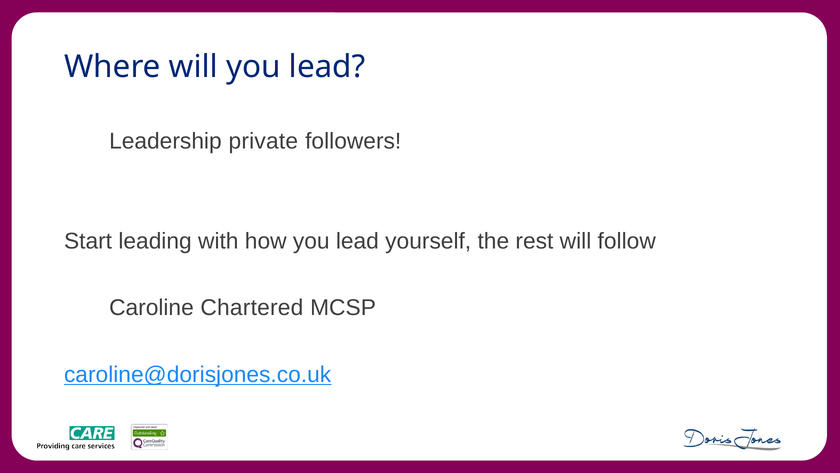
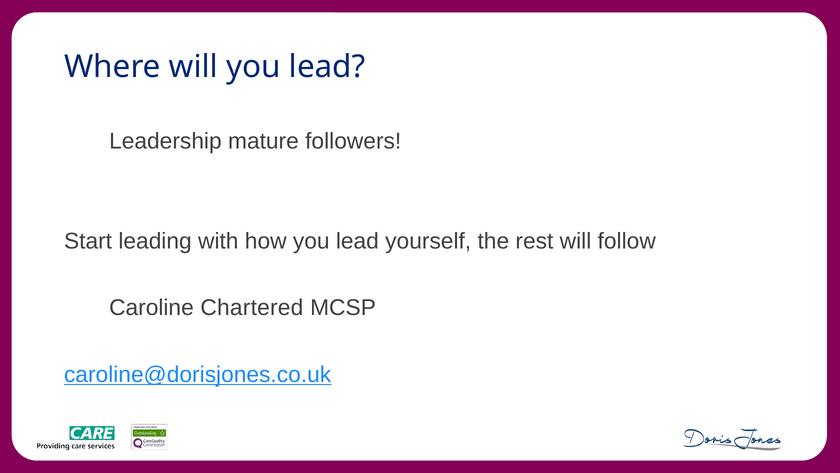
private: private -> mature (263, 141)
